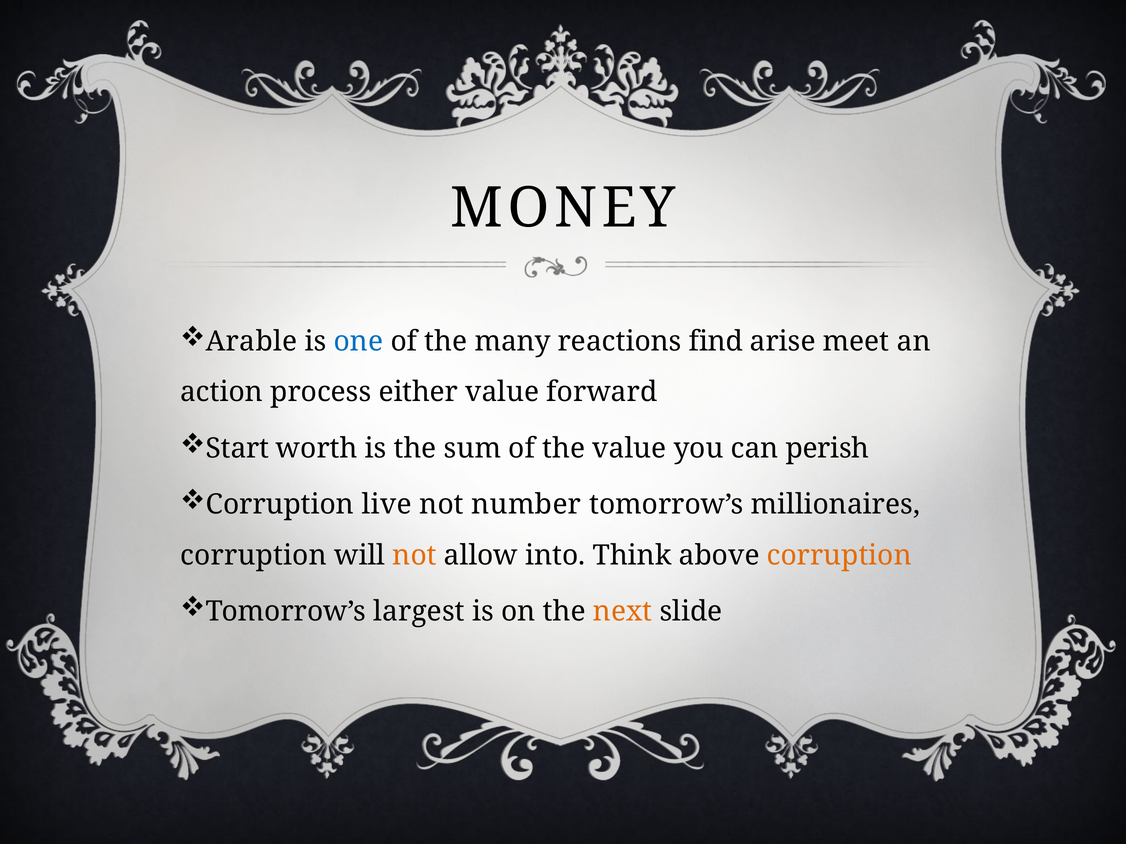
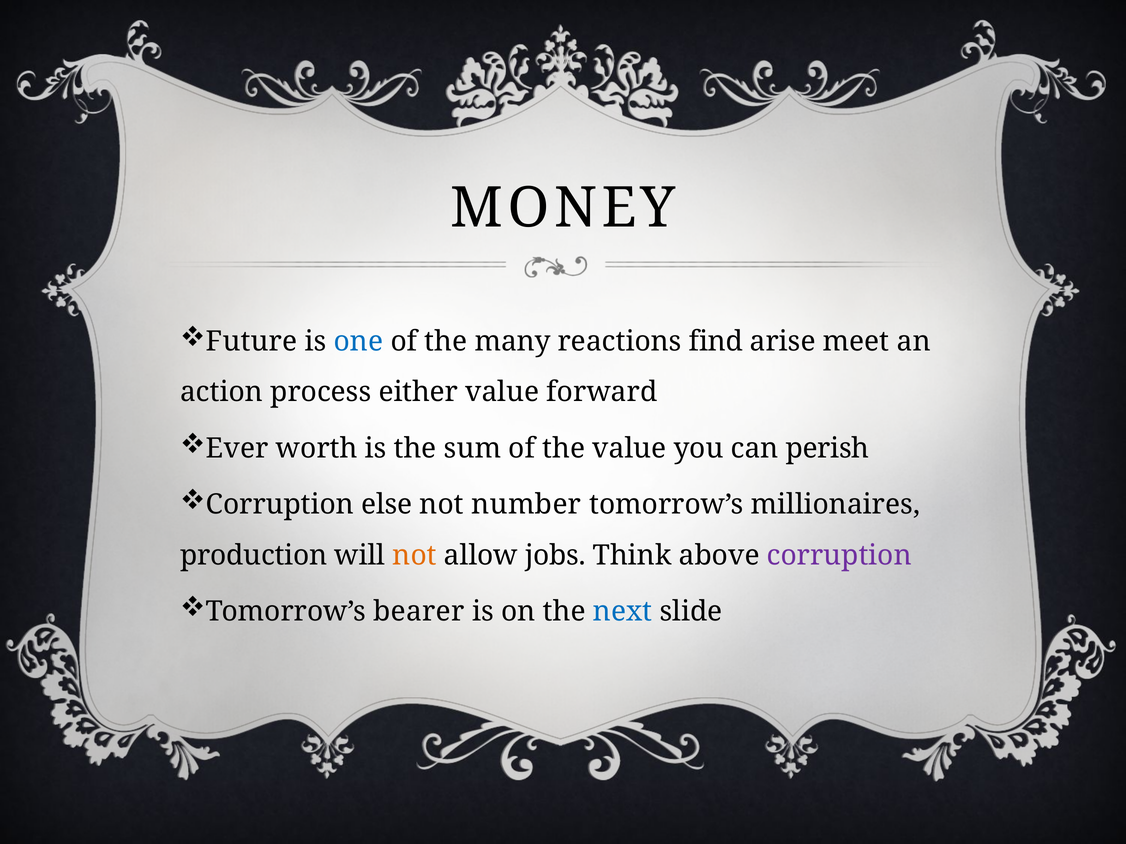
Arable: Arable -> Future (252, 342)
Start: Start -> Ever (237, 449)
live: live -> else (387, 505)
corruption: corruption -> production (254, 556)
into: into -> jobs (555, 556)
corruption colour: orange -> purple (839, 556)
largest: largest -> bearer (419, 612)
next colour: orange -> blue (623, 612)
